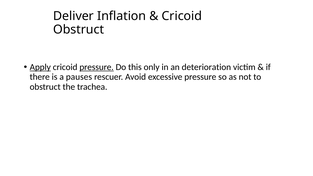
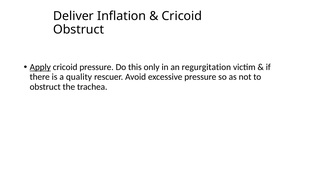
pressure underline: present -> none (97, 67)
deterioration: deterioration -> regurgitation (206, 67)
pauses: pauses -> quality (79, 77)
